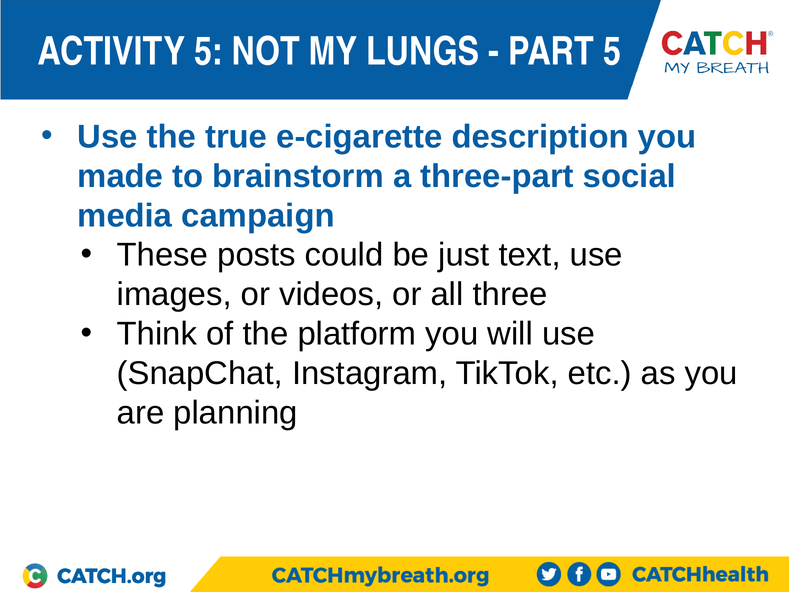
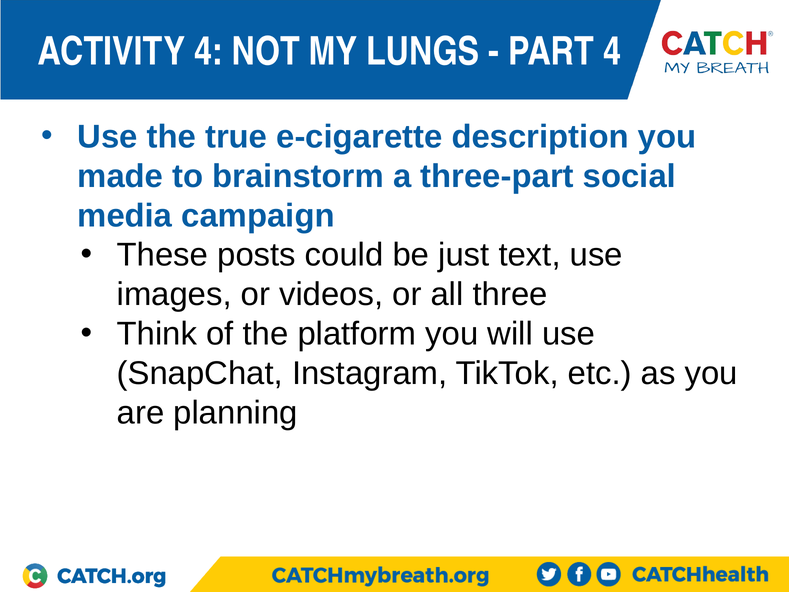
ACTIVITY 5: 5 -> 4 (209, 52)
PART 5: 5 -> 4 (612, 52)
